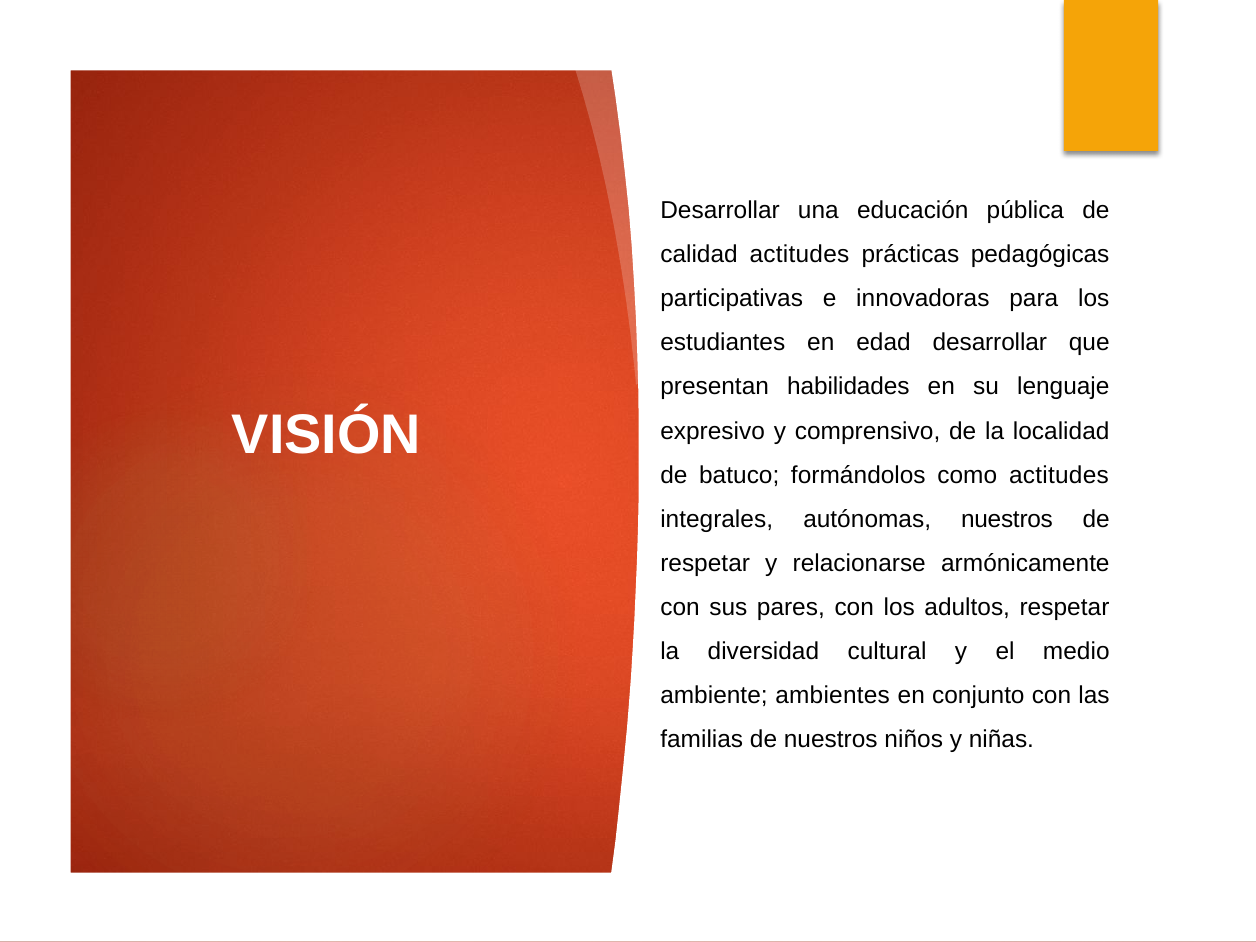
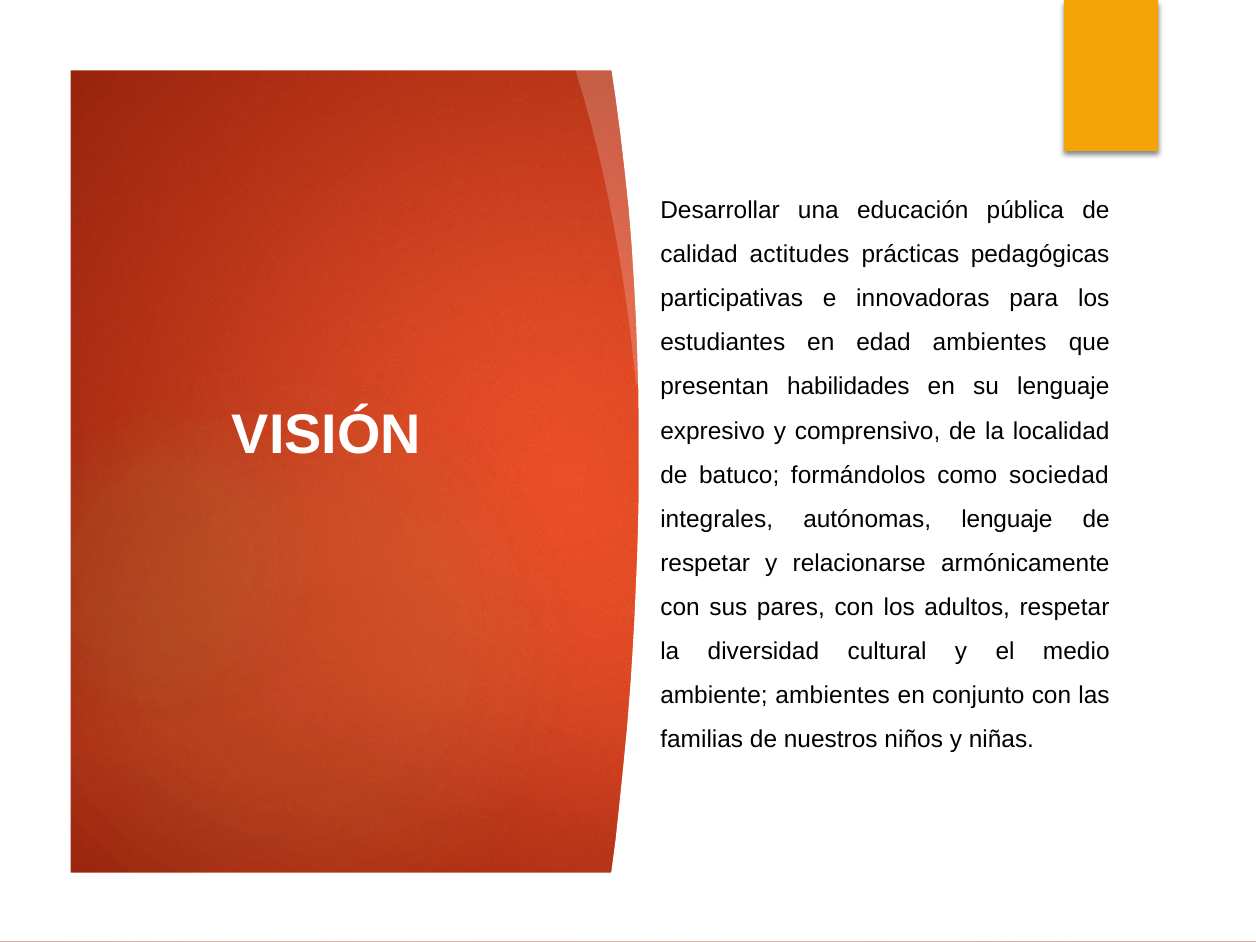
edad desarrollar: desarrollar -> ambientes (990, 343)
como actitudes: actitudes -> sociedad (1059, 475)
autónomas nuestros: nuestros -> lenguaje (1007, 519)
